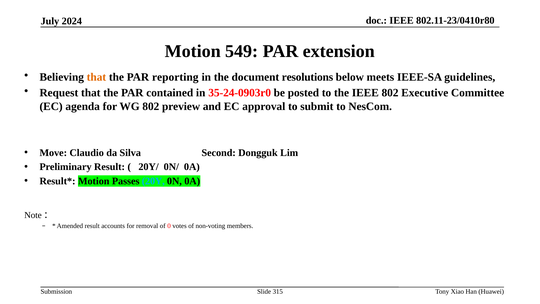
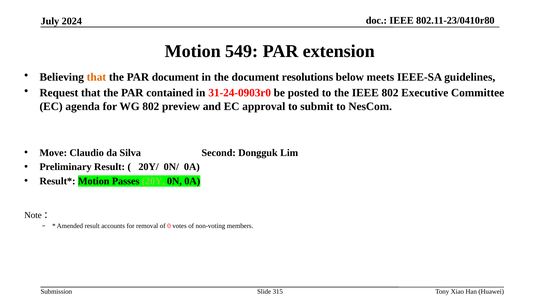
PAR reporting: reporting -> document (175, 77)
35-24-0903r0: 35-24-0903r0 -> 31-24-0903r0 (240, 93)
20Y colour: light blue -> light green (153, 181)
